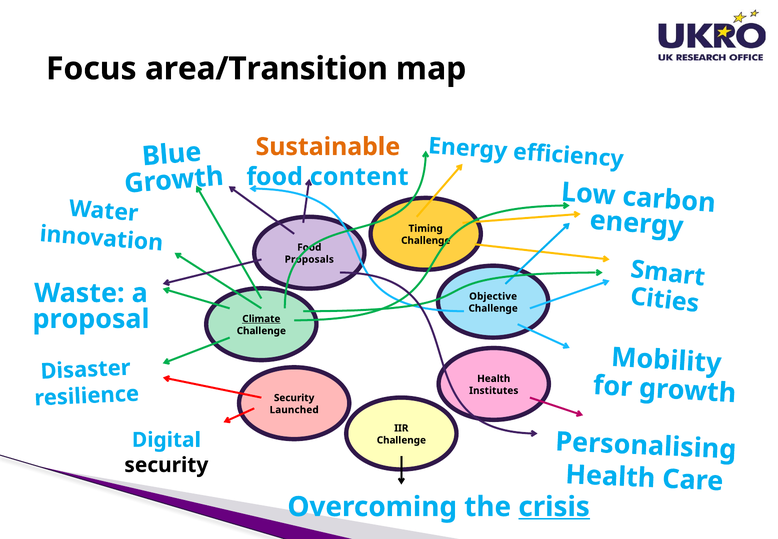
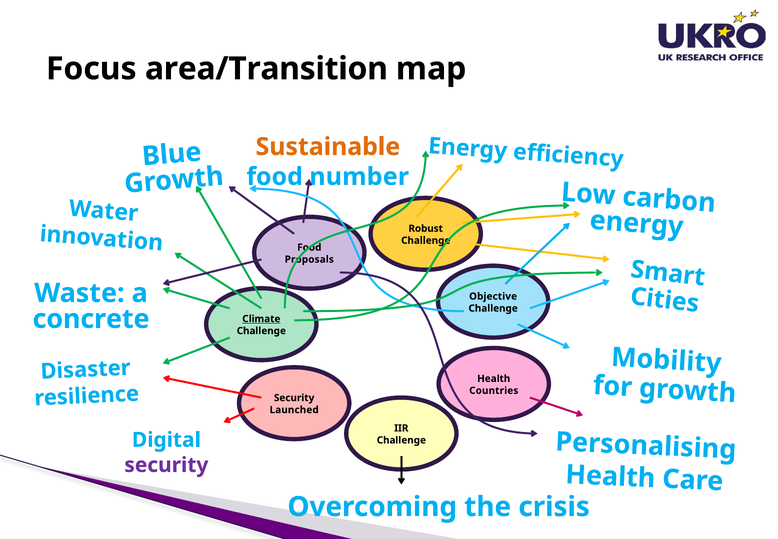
content: content -> number (359, 177)
Timing: Timing -> Robust (426, 228)
proposal: proposal -> concrete (91, 319)
Institutes: Institutes -> Countries (494, 390)
security colour: black -> purple (166, 465)
crisis underline: present -> none (554, 507)
